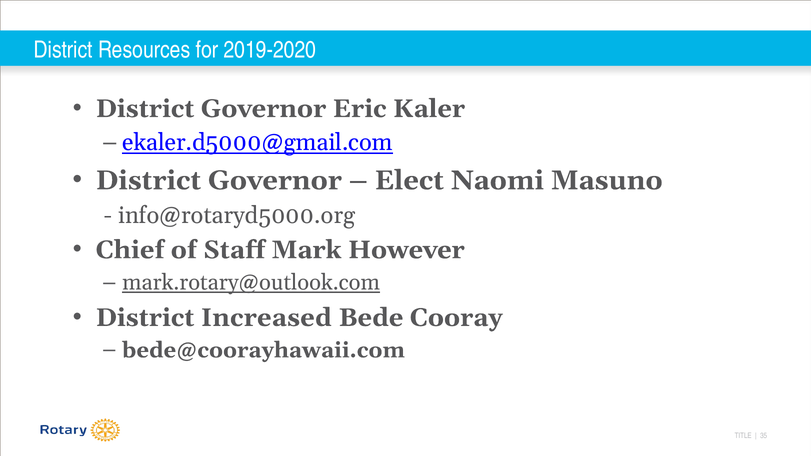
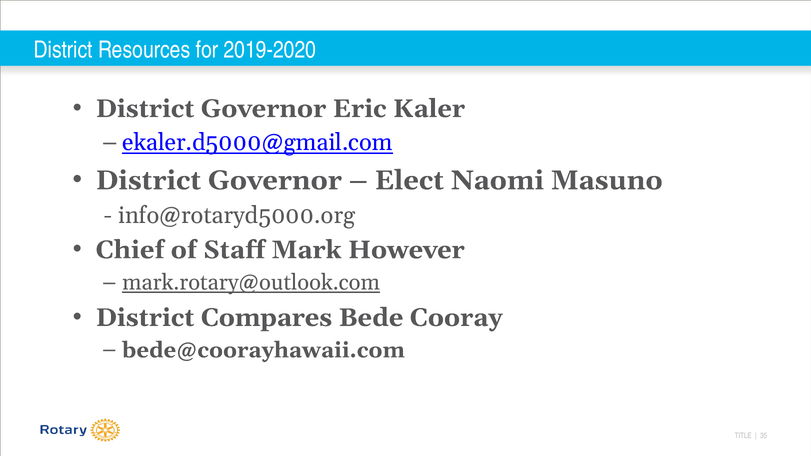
Increased: Increased -> Compares (266, 318)
